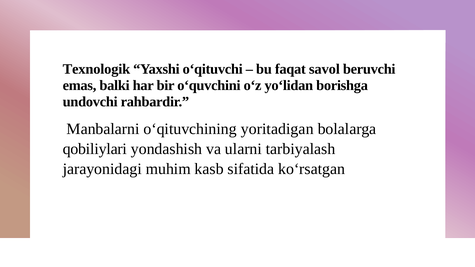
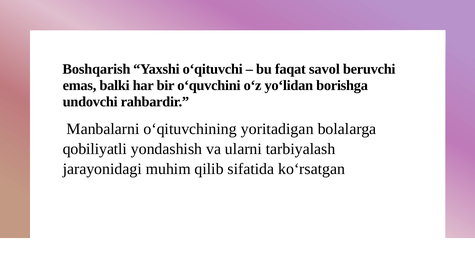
Texnologik: Texnologik -> Boshqarish (96, 69)
qobiliylari: qobiliylari -> qobiliyatli (95, 149)
kasb: kasb -> qilib (209, 169)
